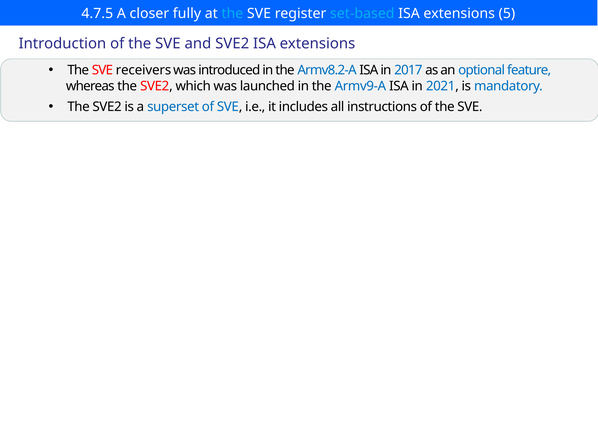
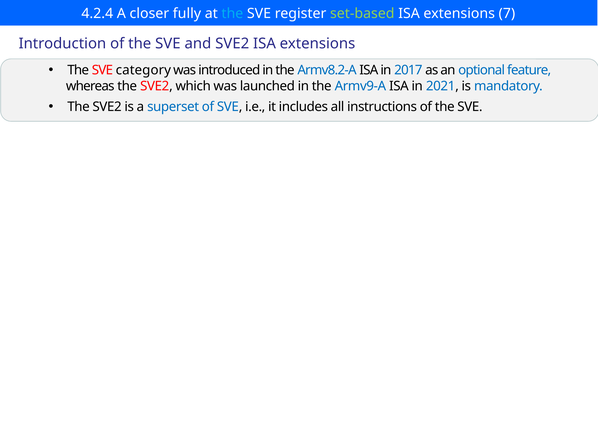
4.7.5: 4.7.5 -> 4.2.4 (97, 14)
set-based colour: light blue -> light green (362, 14)
5: 5 -> 7 (507, 14)
receivers: receivers -> category (143, 70)
